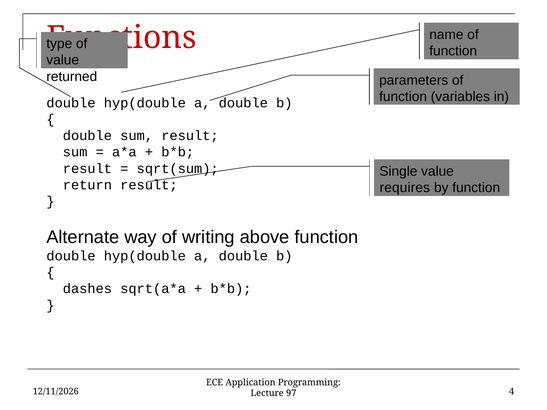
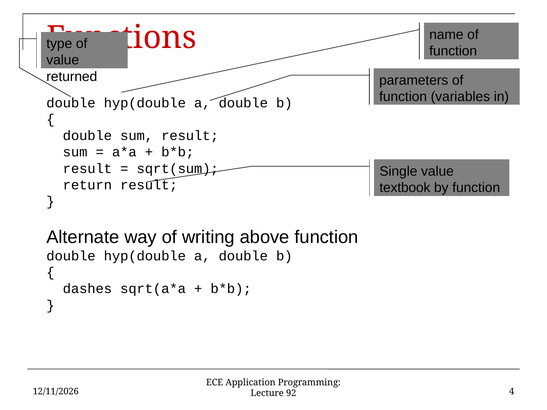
requires: requires -> textbook (405, 188)
97: 97 -> 92 (291, 394)
